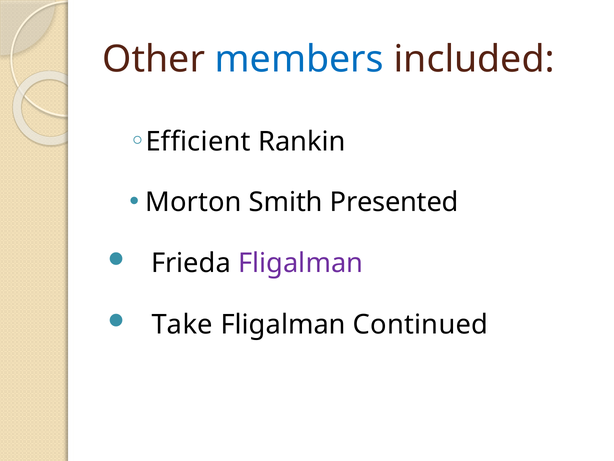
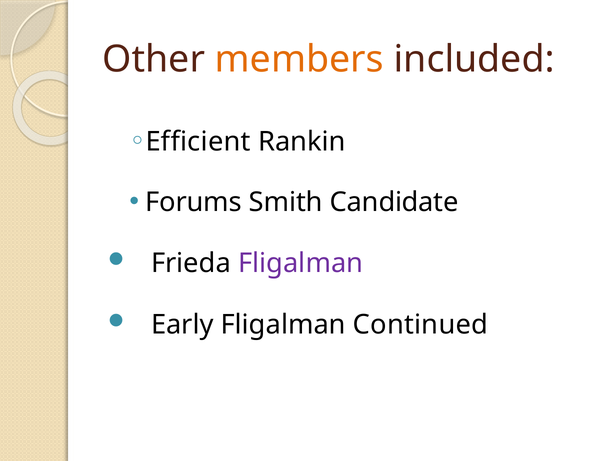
members colour: blue -> orange (299, 59)
Morton: Morton -> Forums (194, 202)
Presented: Presented -> Candidate (394, 202)
Take: Take -> Early (182, 325)
